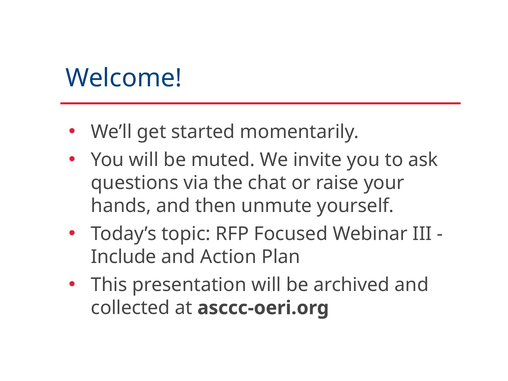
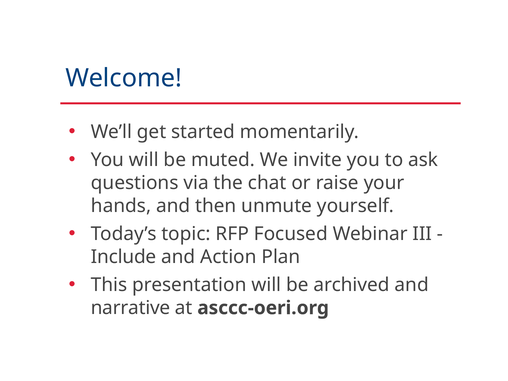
collected: collected -> narrative (131, 308)
